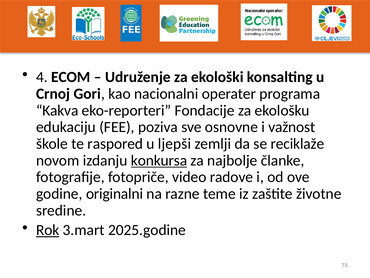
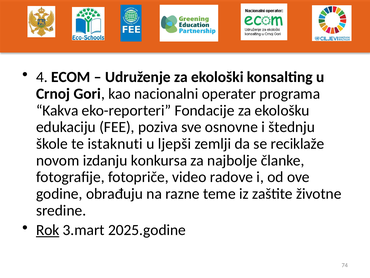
važnost: važnost -> štednju (292, 127)
raspored: raspored -> istaknuti (115, 144)
konkursa underline: present -> none (159, 160)
originalni: originalni -> obrađuju (114, 193)
